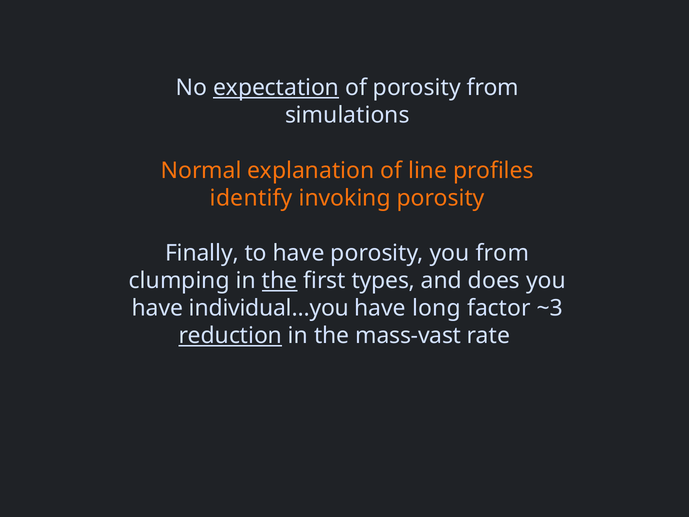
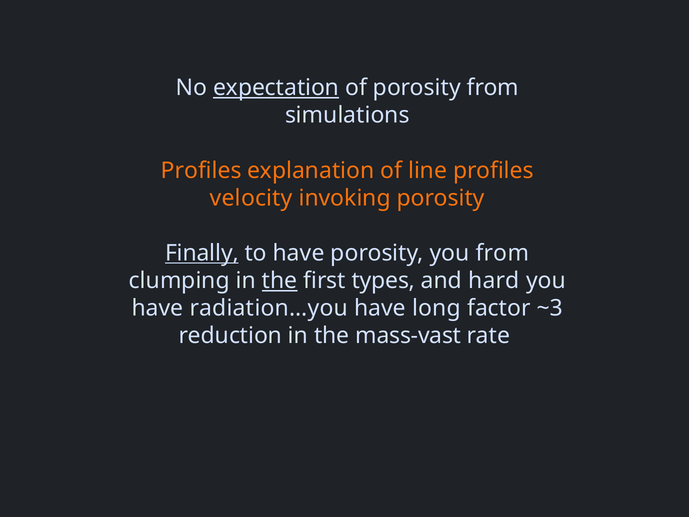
Normal: Normal -> Profiles (201, 170)
identify: identify -> velocity (251, 198)
Finally underline: none -> present (202, 253)
does: does -> hard (494, 281)
individual…you: individual…you -> radiation…you (269, 308)
reduction underline: present -> none (230, 336)
